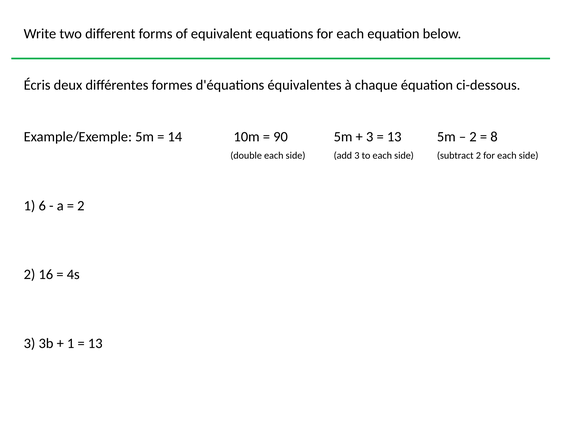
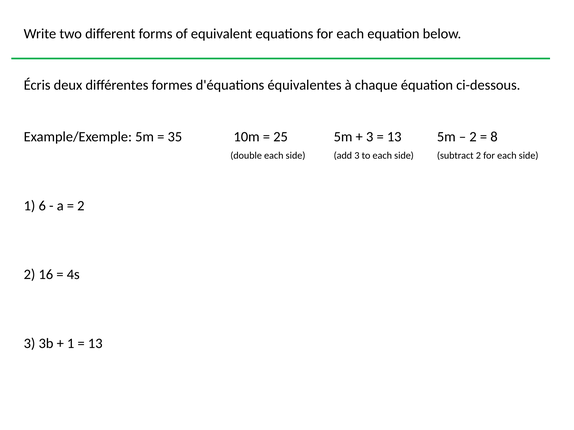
14: 14 -> 35 (175, 137)
90: 90 -> 25 (281, 137)
